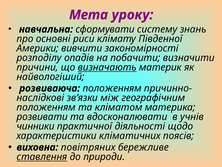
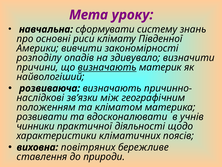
побачити: побачити -> здивувало (135, 58)
розвиваюча положенням: положенням -> визначають (112, 88)
ставлення underline: present -> none (42, 156)
